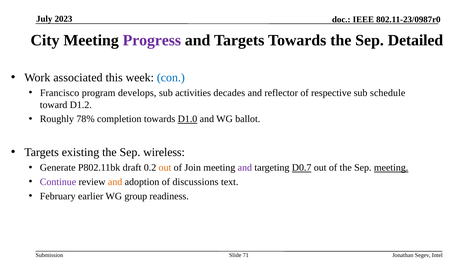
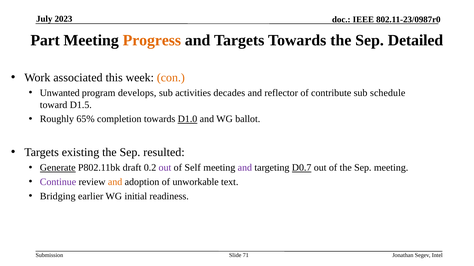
City: City -> Part (45, 40)
Progress colour: purple -> orange (152, 40)
con colour: blue -> orange (171, 78)
Francisco: Francisco -> Unwanted (60, 93)
respective: respective -> contribute (331, 93)
D1.2: D1.2 -> D1.5 (81, 105)
78%: 78% -> 65% (86, 119)
wireless: wireless -> resulted (164, 153)
Generate underline: none -> present (58, 168)
out colour: orange -> purple (165, 168)
Join: Join -> Self (193, 168)
meeting underline: present -> none (391, 168)
discussions: discussions -> unworkable (196, 182)
February: February -> Bridging (58, 197)
group: group -> initial (136, 197)
